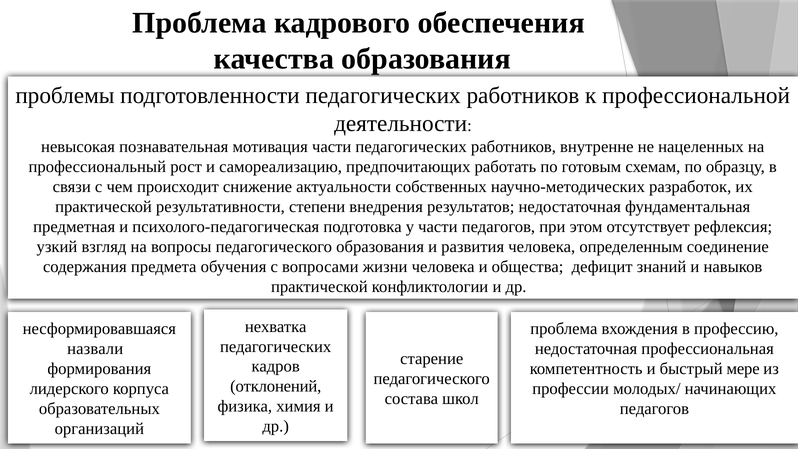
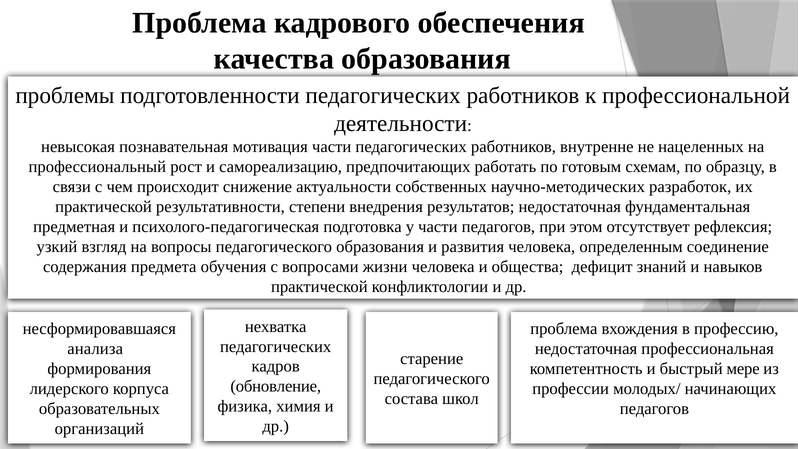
назвали: назвали -> анализа (95, 349)
отклонений: отклонений -> обновление (276, 386)
